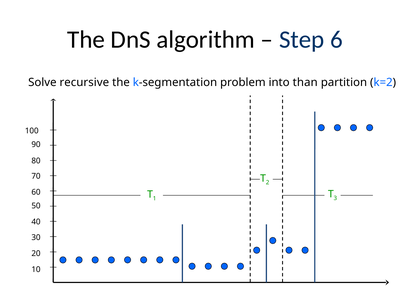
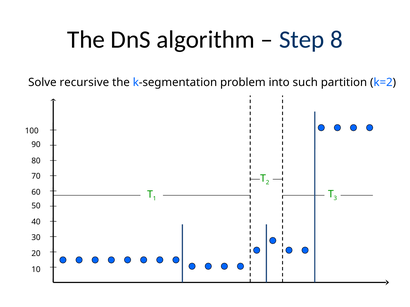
6: 6 -> 8 (336, 40)
than: than -> such (305, 83)
